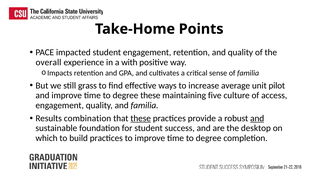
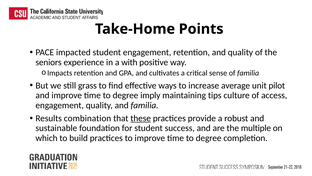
overall: overall -> seniors (49, 62)
degree these: these -> imply (150, 95)
five: five -> tips (215, 95)
and underline: present -> none (257, 118)
desktop: desktop -> multiple (256, 128)
